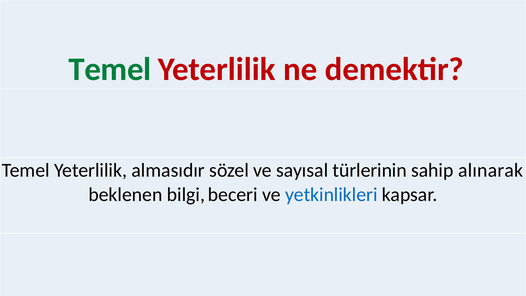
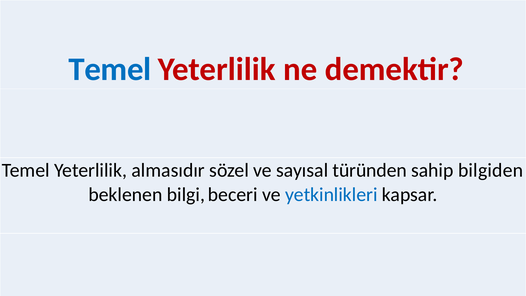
Temel colour: green -> blue (110, 69)
türlerinin: türlerinin -> türünden (370, 170)
alınarak: alınarak -> bilgiden (491, 170)
